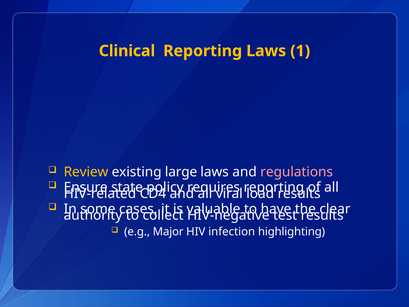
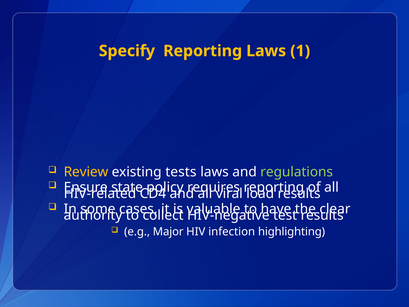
Clinical: Clinical -> Specify (127, 51)
large: large -> tests (181, 172)
regulations colour: pink -> light green (297, 172)
